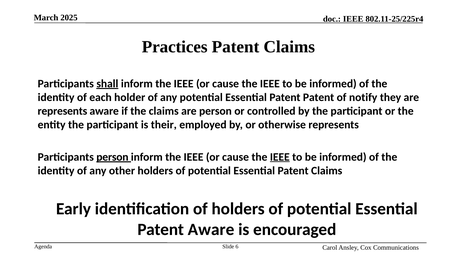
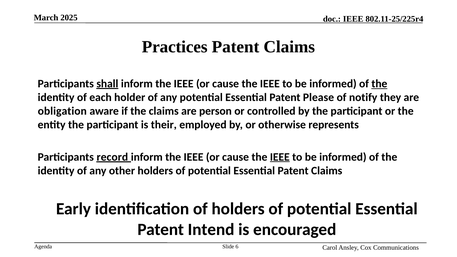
the underline: none -> present (379, 84)
Patent Patent: Patent -> Please (319, 97)
represents: represents -> obligation (62, 111)
Participants person: person -> record (112, 157)
Patent Aware: Aware -> Intend (211, 230)
